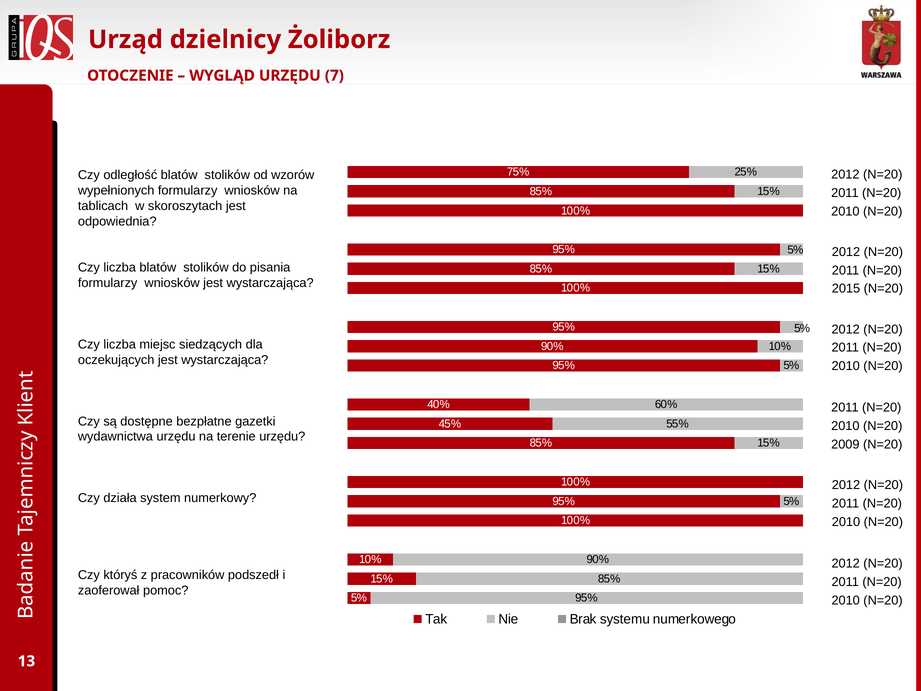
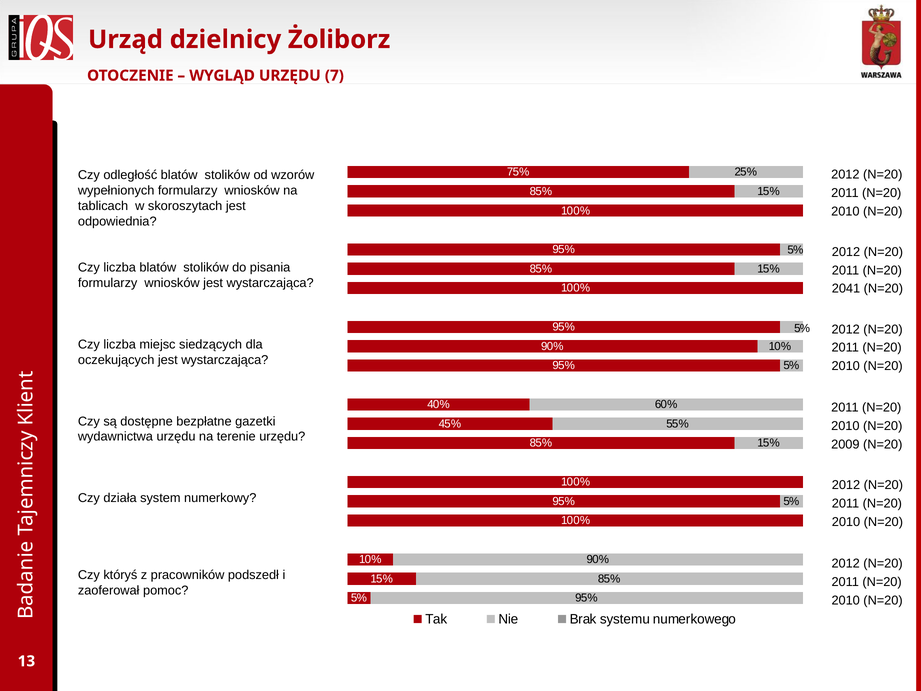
2015: 2015 -> 2041 (846, 289)
